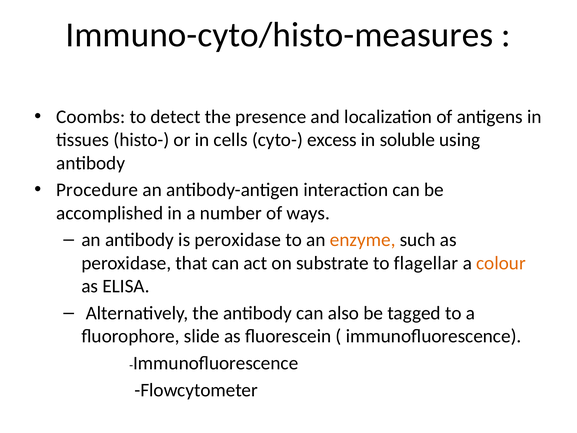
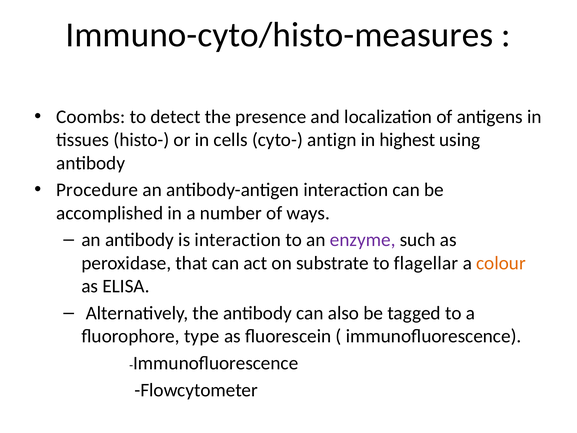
excess: excess -> antign (332, 140)
soluble: soluble -> highest (407, 140)
is peroxidase: peroxidase -> interaction (238, 240)
enzyme colour: orange -> purple (363, 240)
slide: slide -> type (202, 336)
